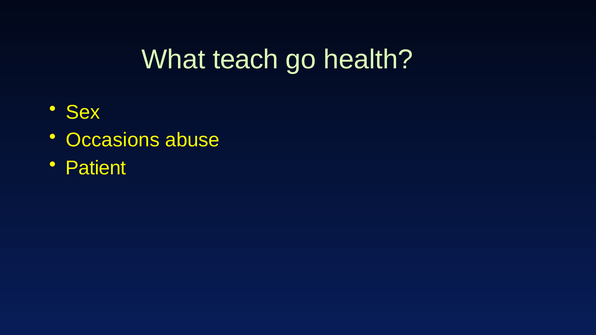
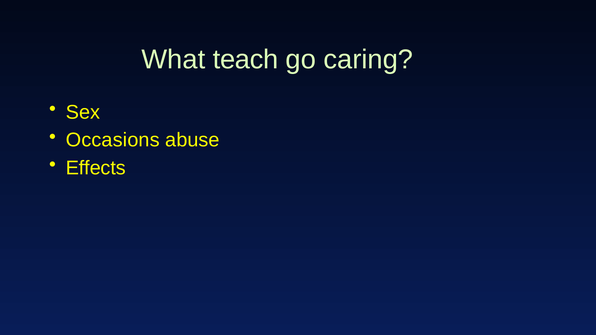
health: health -> caring (368, 60)
Patient: Patient -> Effects (96, 168)
